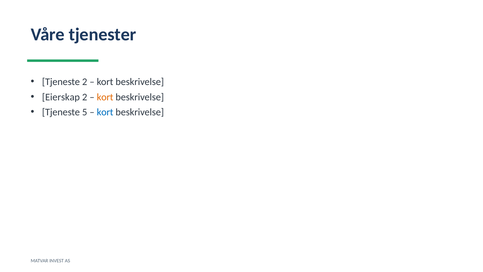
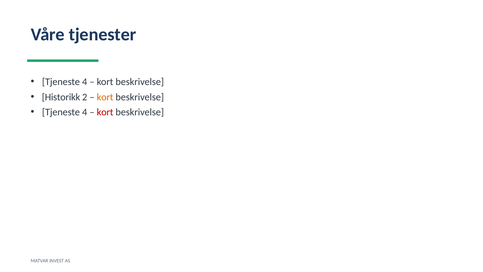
2: 2 -> 4 (85, 82)
Eierskap: Eierskap -> Historikk (61, 97)
5: 5 -> 4 (85, 112)
kort colour: blue -> red (105, 112)
